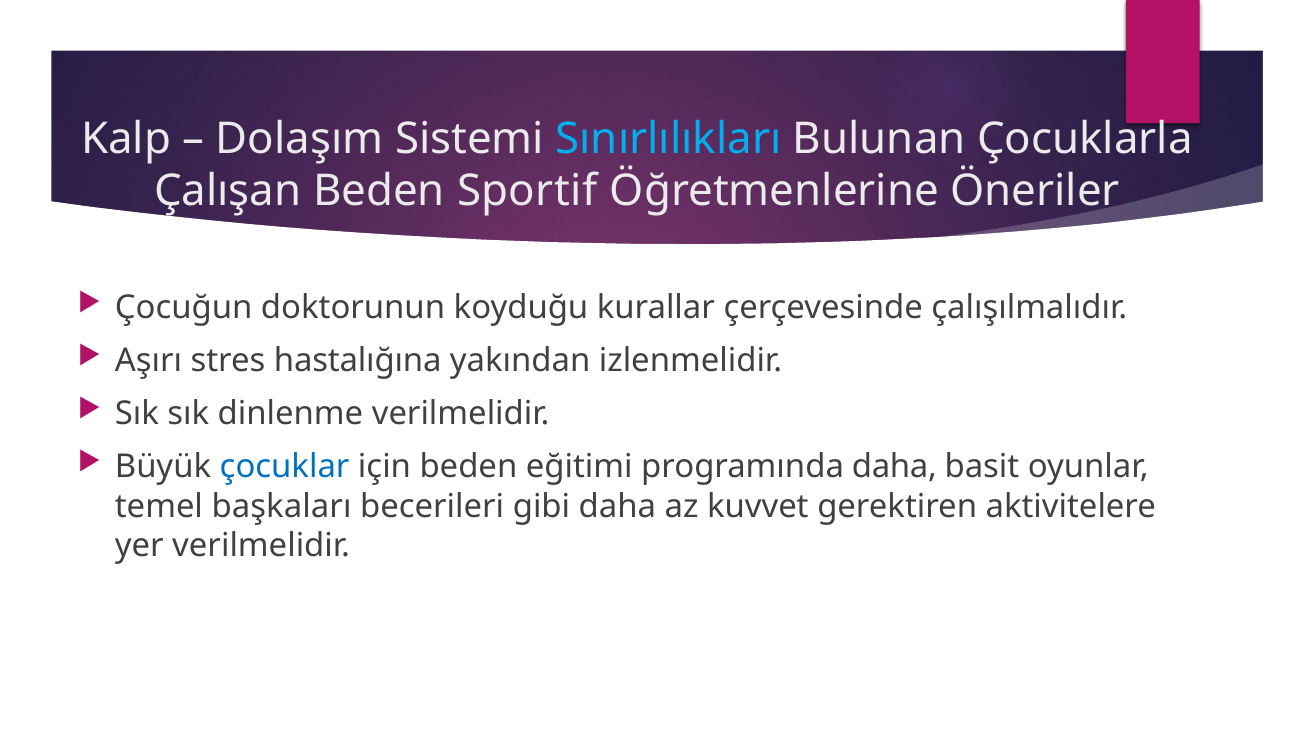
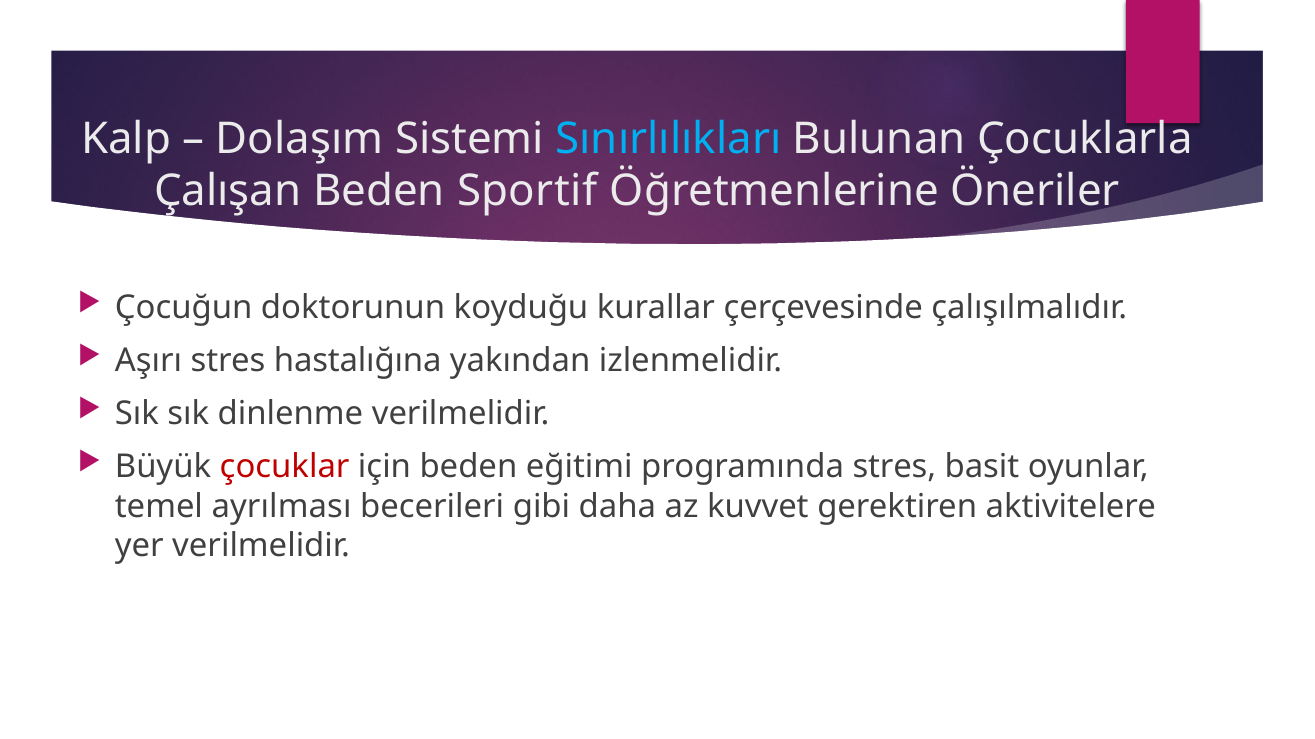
çocuklar colour: blue -> red (285, 467)
programında daha: daha -> stres (894, 467)
başkaları: başkaları -> ayrılması (282, 507)
